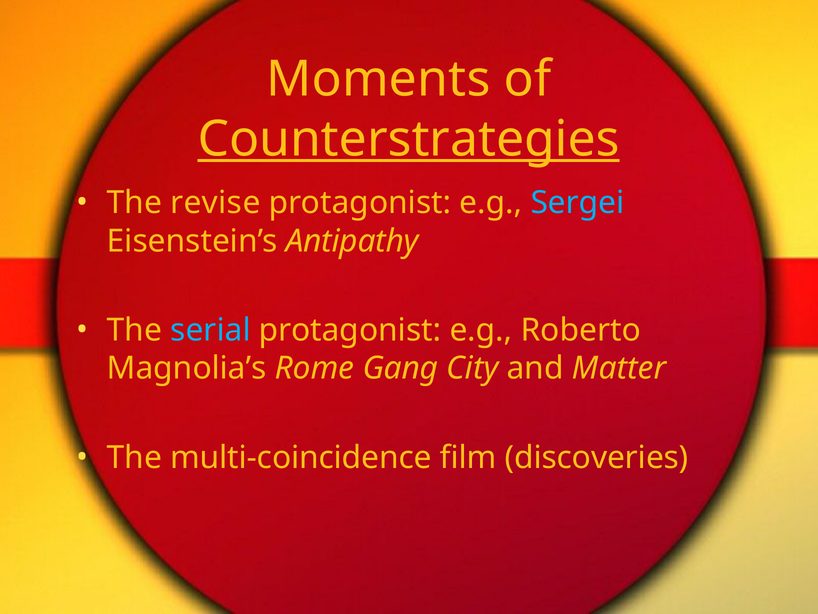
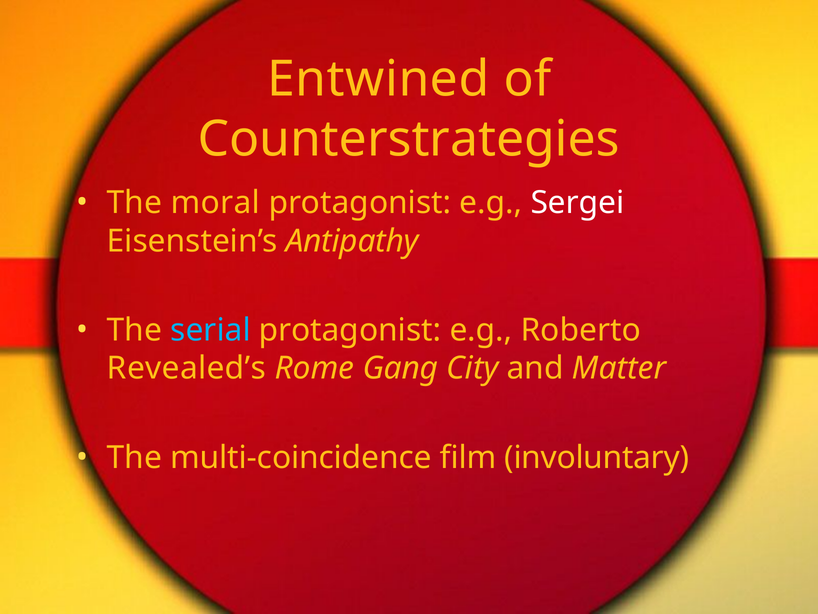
Moments: Moments -> Entwined (378, 79)
Counterstrategies underline: present -> none (409, 139)
revise: revise -> moral (215, 203)
Sergei colour: light blue -> white (578, 203)
Magnolia’s: Magnolia’s -> Revealed’s (186, 368)
discoveries: discoveries -> involuntary (597, 457)
